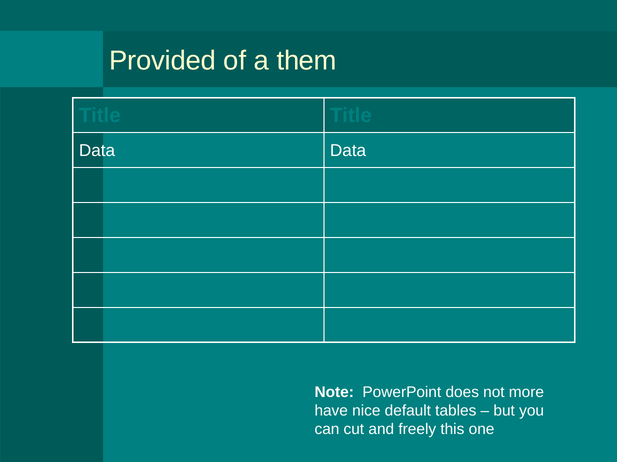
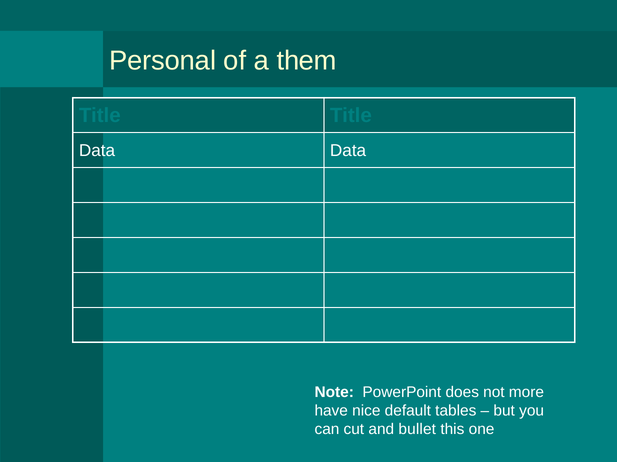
Provided: Provided -> Personal (163, 61)
freely: freely -> bullet (417, 430)
